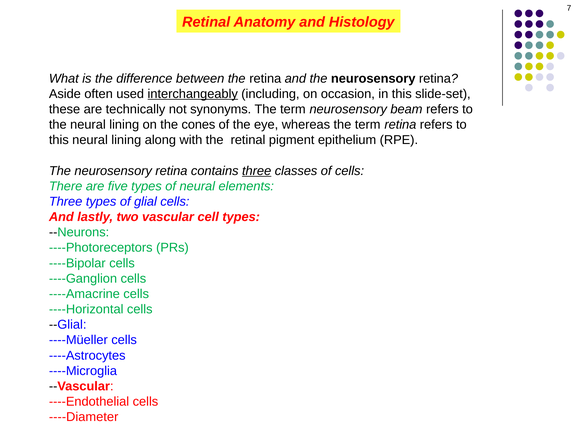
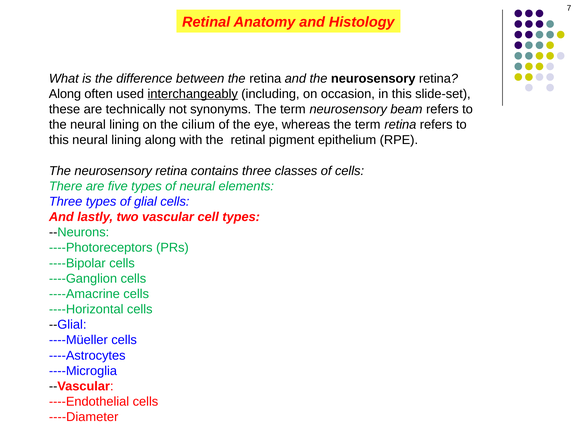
Aside: Aside -> Along (65, 94)
cones: cones -> cilium (198, 125)
three underline: present -> none (257, 171)
